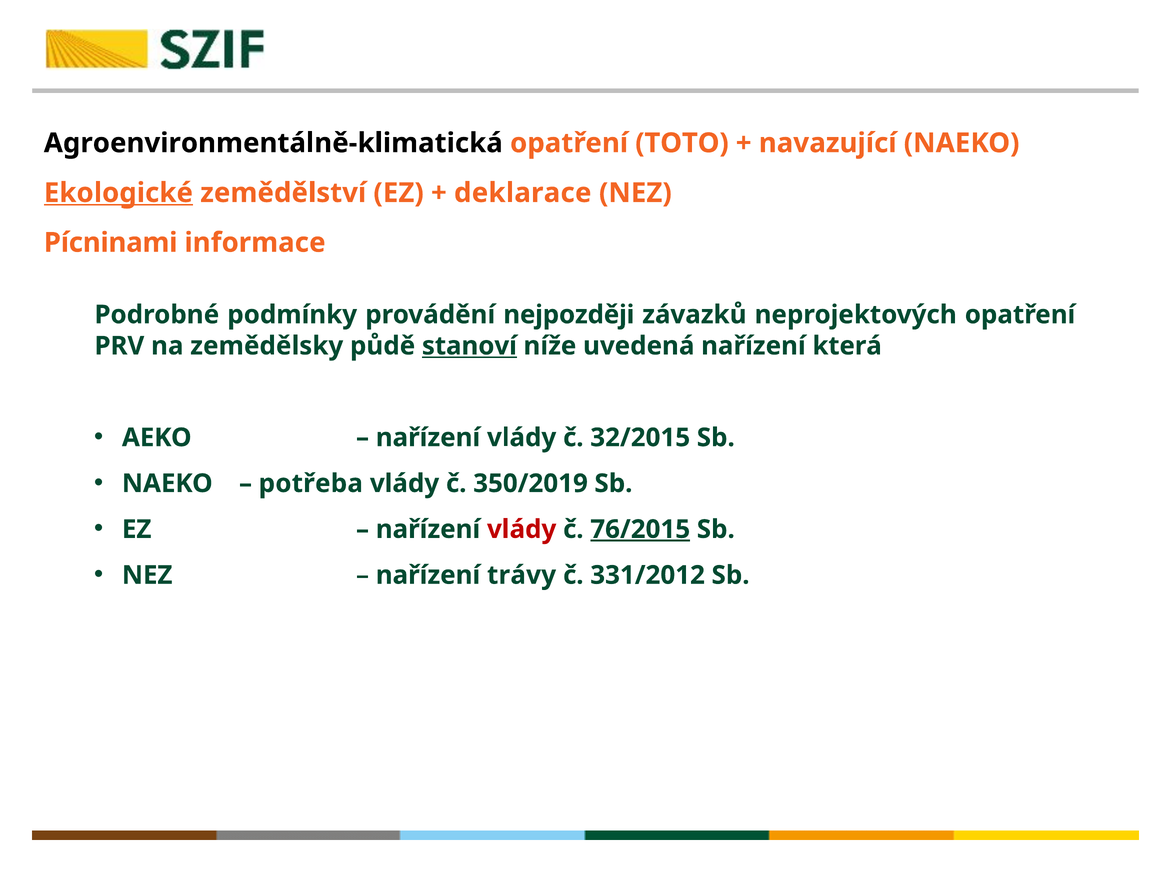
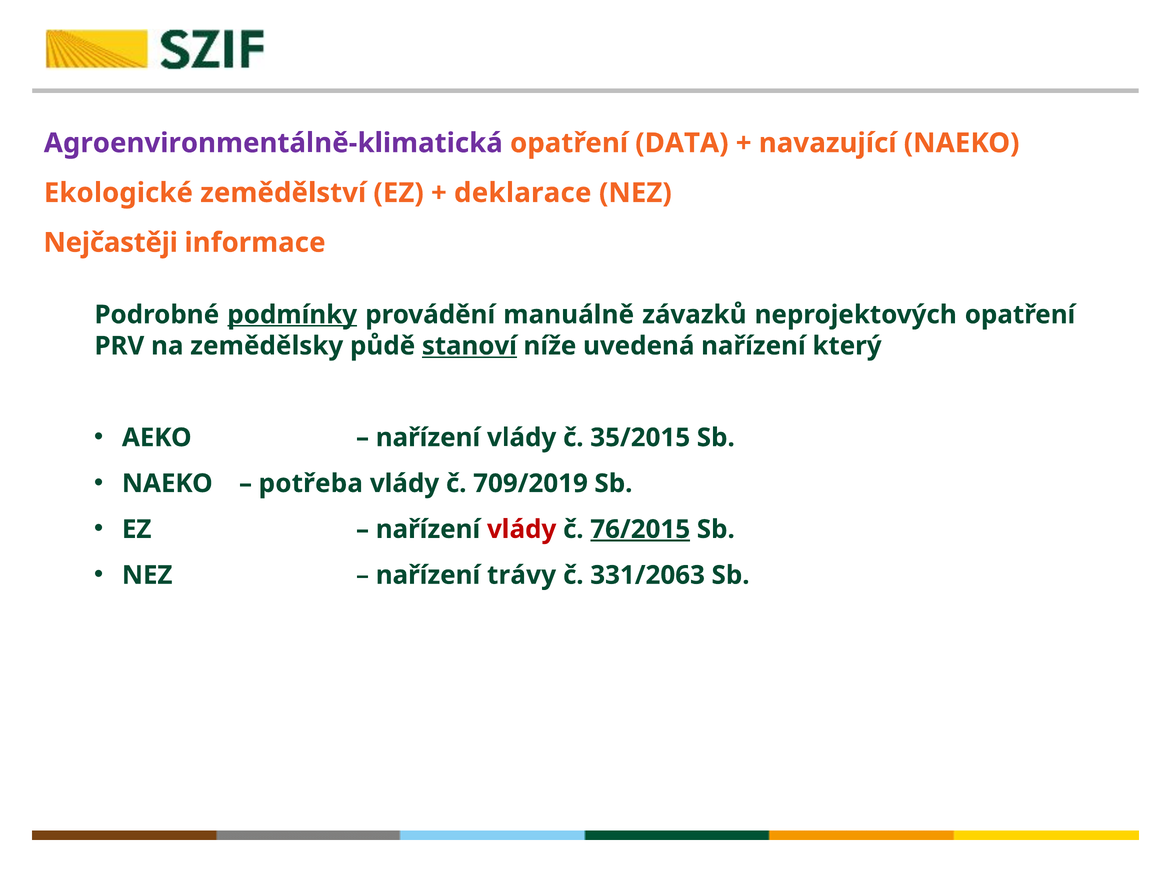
Agroenvironmentálně-klimatická colour: black -> purple (273, 143)
TOTO: TOTO -> DATA (682, 143)
Ekologické underline: present -> none (118, 193)
Pícninami: Pícninami -> Nejčastěji (111, 243)
podmínky underline: none -> present (292, 315)
nejpozději: nejpozději -> manuálně (569, 315)
která: která -> který (847, 346)
32/2015: 32/2015 -> 35/2015 (640, 438)
350/2019: 350/2019 -> 709/2019 (531, 484)
331/2012: 331/2012 -> 331/2063 (648, 575)
